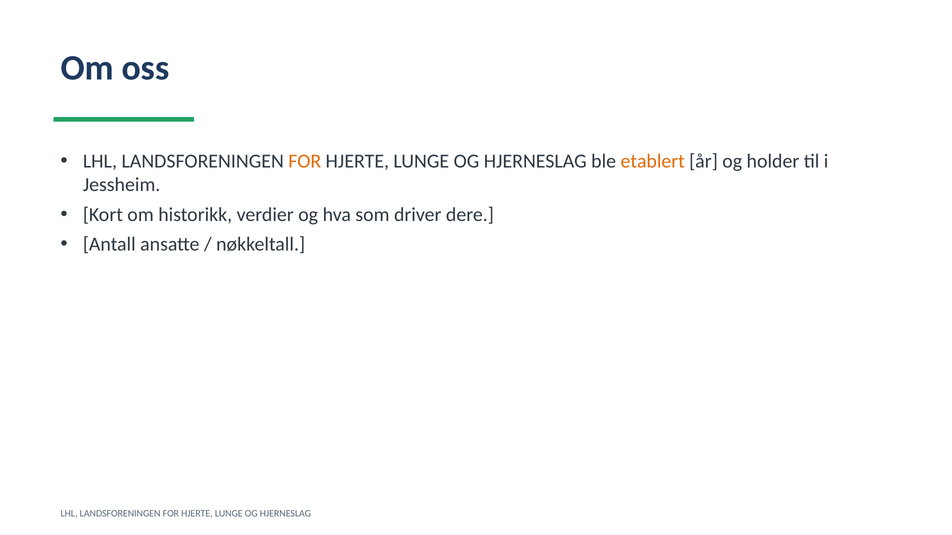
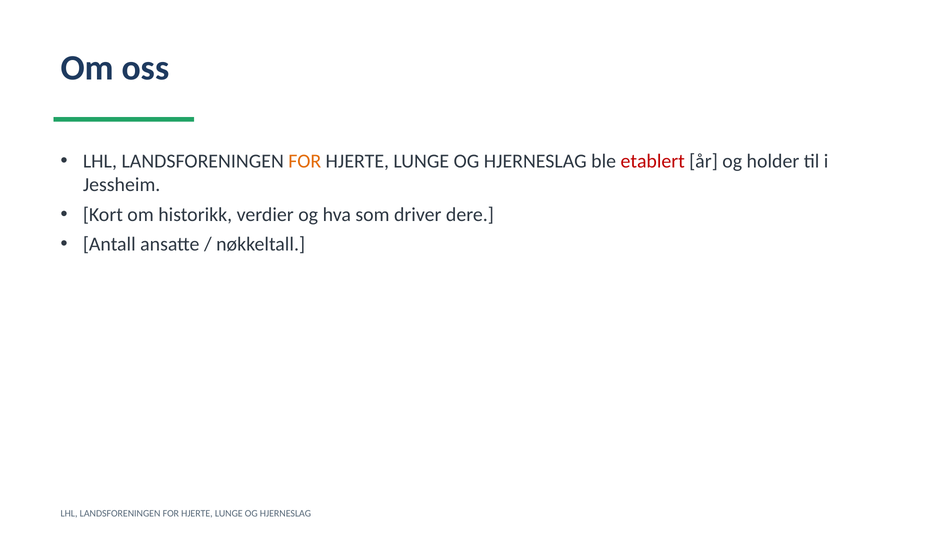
etablert colour: orange -> red (653, 161)
